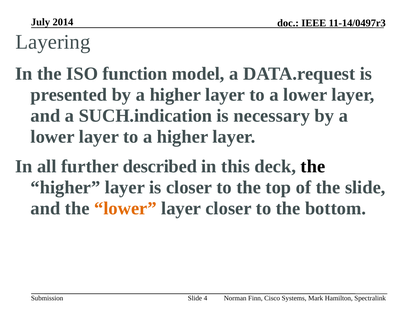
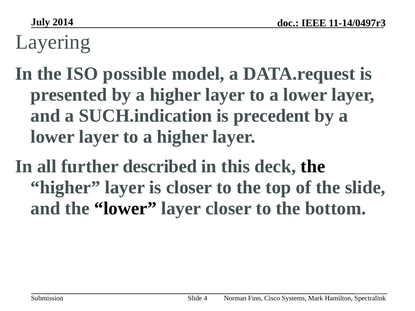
function: function -> possible (135, 74)
necessary: necessary -> precedent (272, 116)
lower colour: orange -> black (125, 209)
